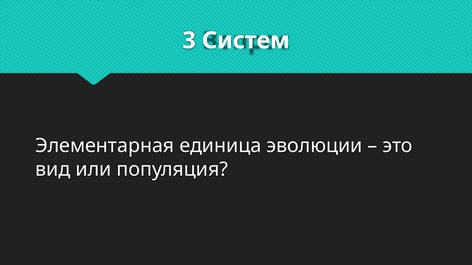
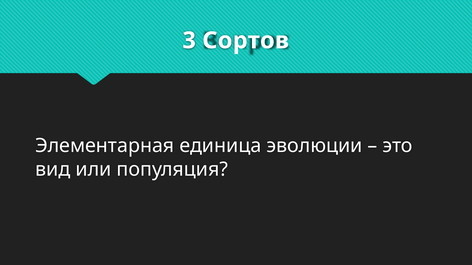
Систем: Систем -> Сортов (246, 41)
